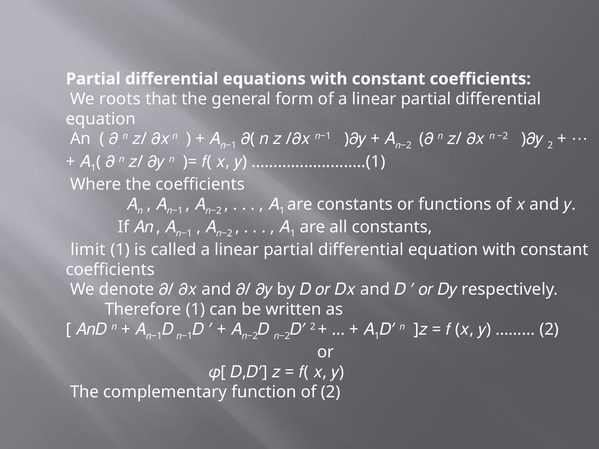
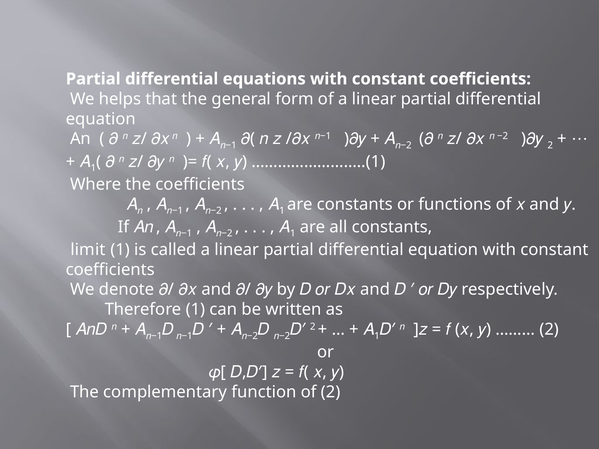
roots: roots -> helps (120, 99)
